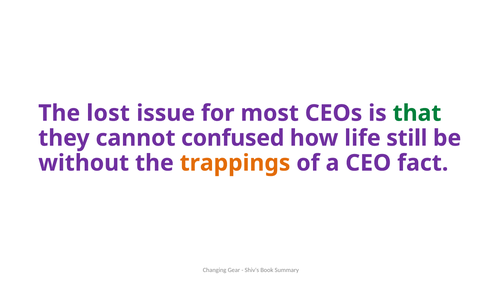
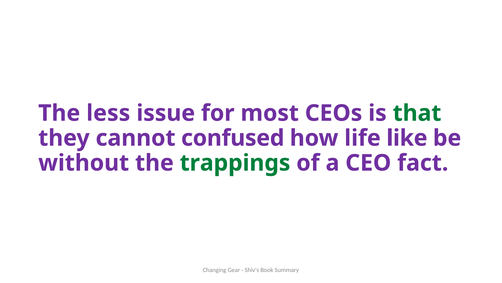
lost: lost -> less (108, 113)
still: still -> like (407, 138)
trappings colour: orange -> green (235, 163)
